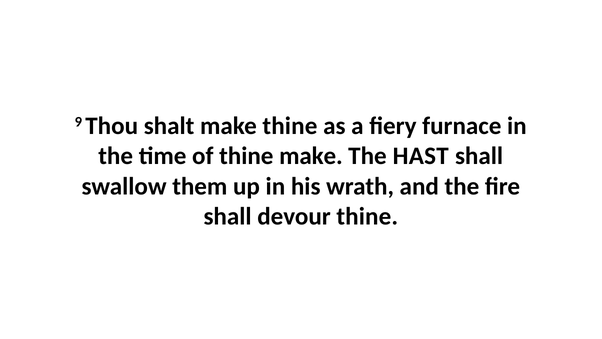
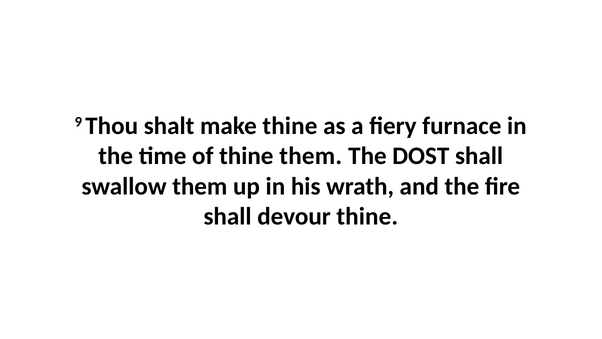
thine make: make -> them (311, 156)
HAST: HAST -> DOST (421, 156)
